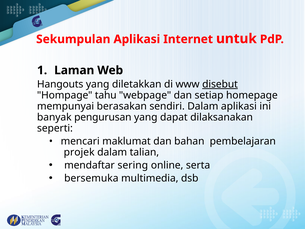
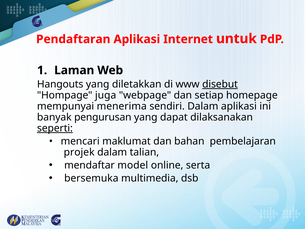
Sekumpulan: Sekumpulan -> Pendaftaran (73, 39)
tahu: tahu -> juga (106, 95)
berasakan: berasakan -> menerima (122, 106)
seperti underline: none -> present (55, 128)
sering: sering -> model (133, 165)
